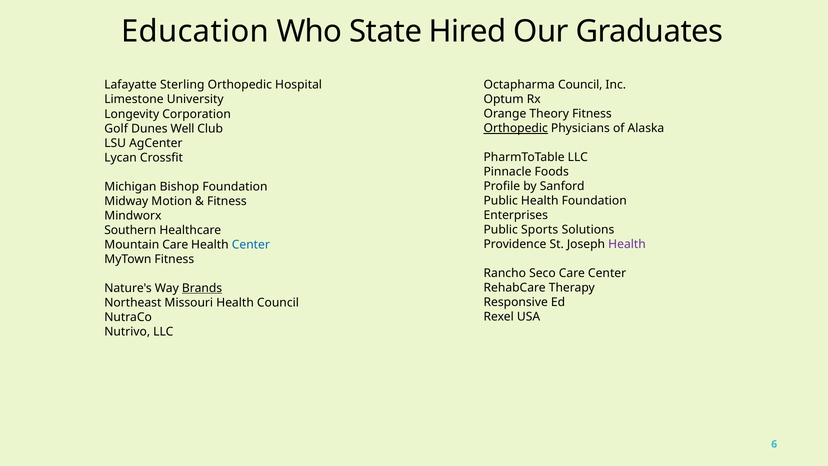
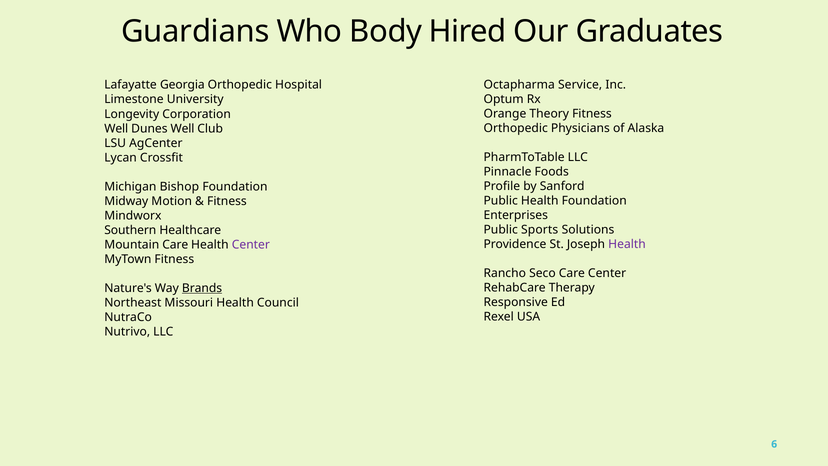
Education: Education -> Guardians (195, 32)
State: State -> Body (386, 32)
Octapharma Council: Council -> Service (580, 85)
Sterling: Sterling -> Georgia (182, 85)
Orthopedic underline: present -> none (516, 128)
Golf: Golf -> Well (116, 128)
Center colour: blue -> purple (251, 244)
